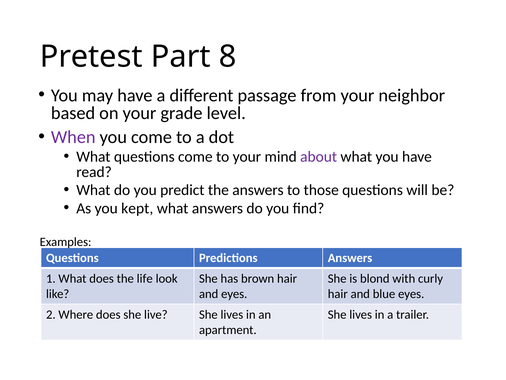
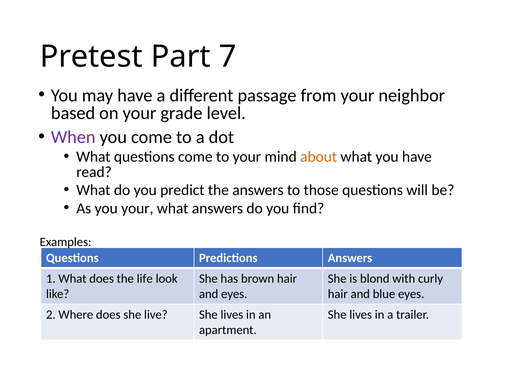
8: 8 -> 7 (228, 57)
about colour: purple -> orange (319, 157)
you kept: kept -> your (137, 208)
